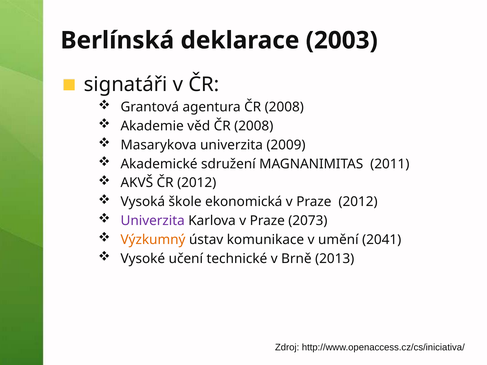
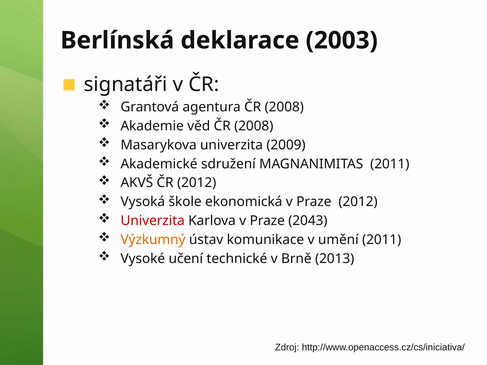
Univerzita colour: purple -> red (153, 221)
2073: 2073 -> 2043 (308, 221)
umění 2041: 2041 -> 2011 (382, 240)
